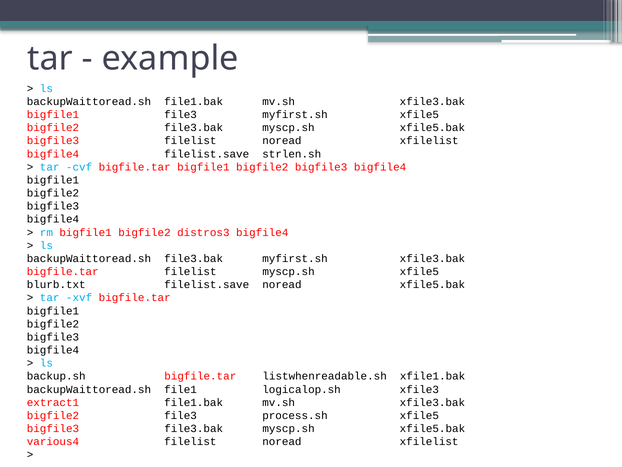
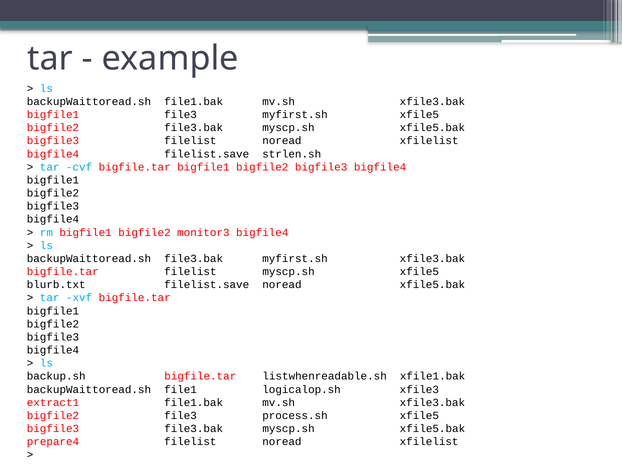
distros3: distros3 -> monitor3 (203, 232)
various4: various4 -> prepare4 (53, 441)
